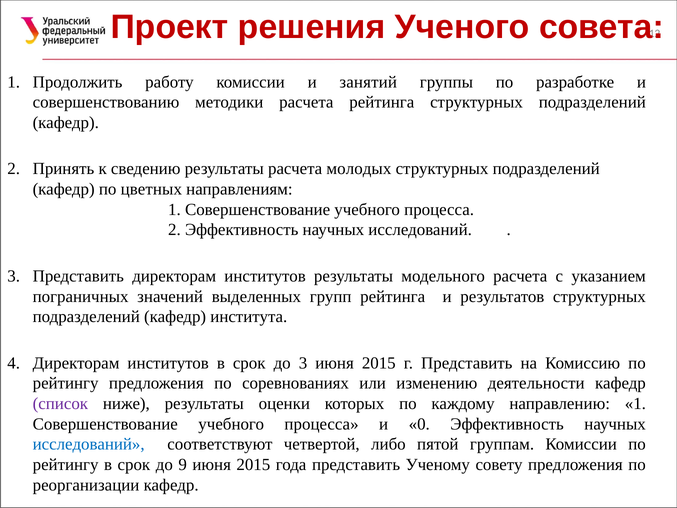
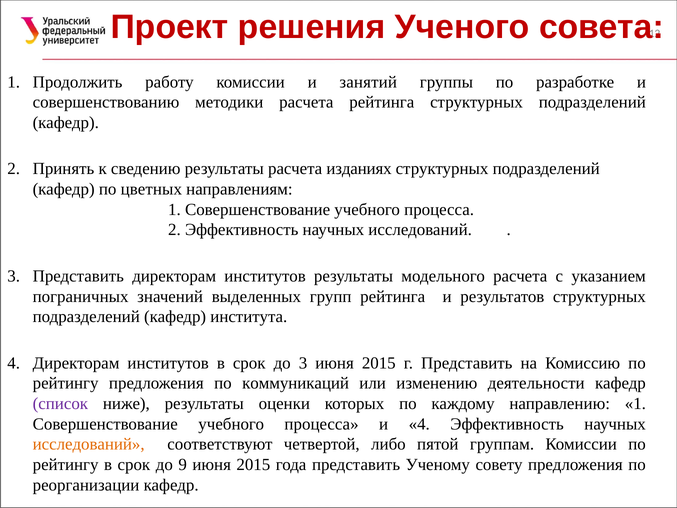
молодых: молодых -> изданиях (359, 169)
соревнованиях: соревнованиях -> коммуникаций (296, 383)
и 0: 0 -> 4 (419, 424)
исследований colour: blue -> orange (89, 444)
